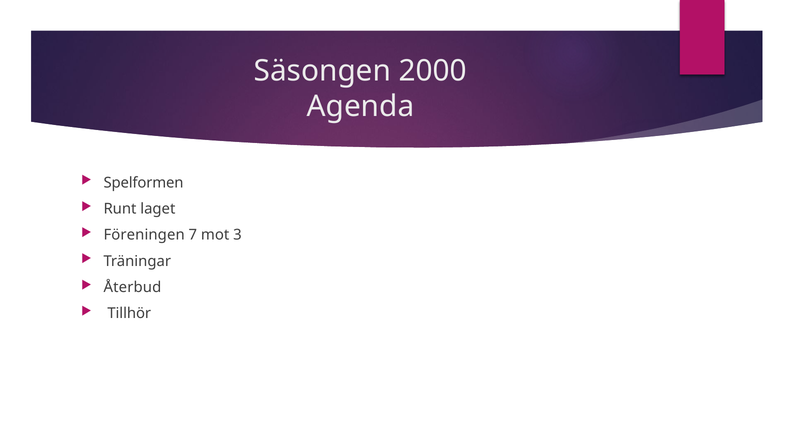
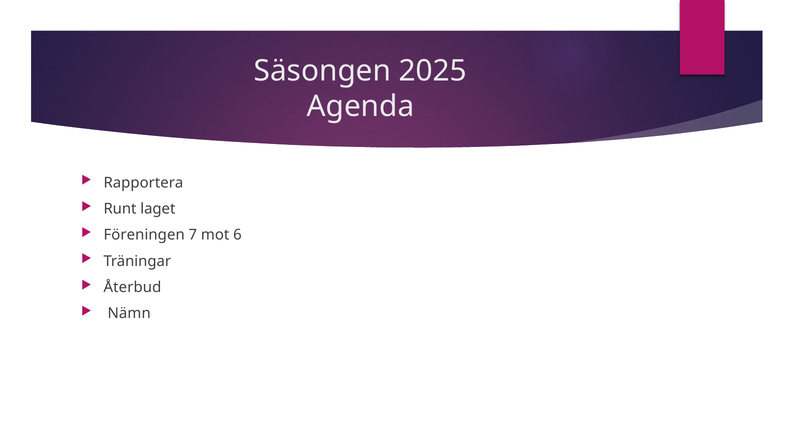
2000: 2000 -> 2025 (433, 71)
Spelformen: Spelformen -> Rapportera (143, 183)
3: 3 -> 6 (237, 235)
Tillhör: Tillhör -> Nämn (129, 313)
